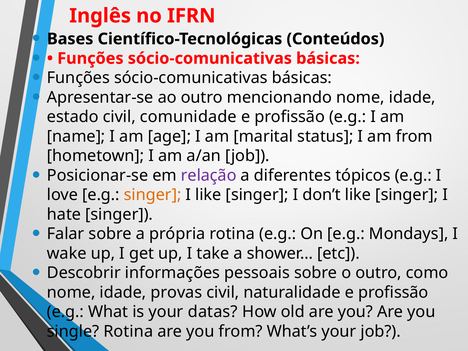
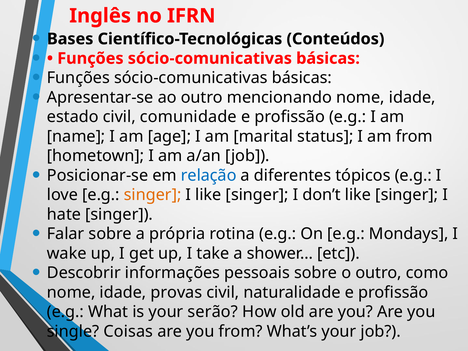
relação colour: purple -> blue (209, 175)
datas: datas -> serão (213, 312)
single Rotina: Rotina -> Coisas (128, 331)
